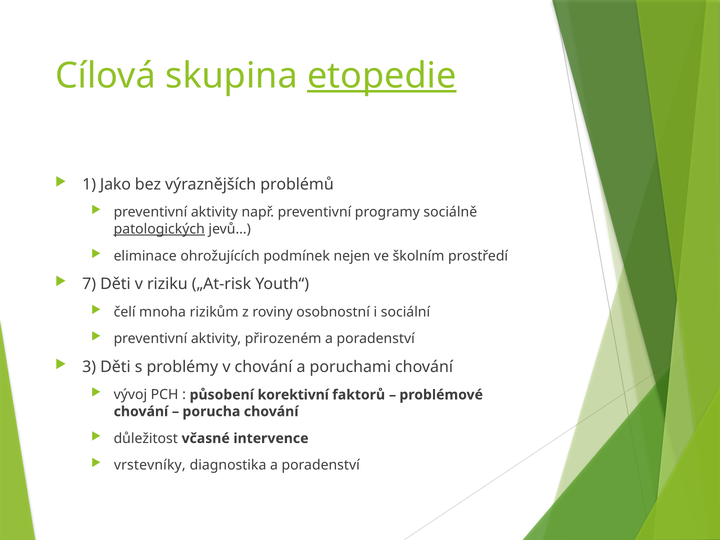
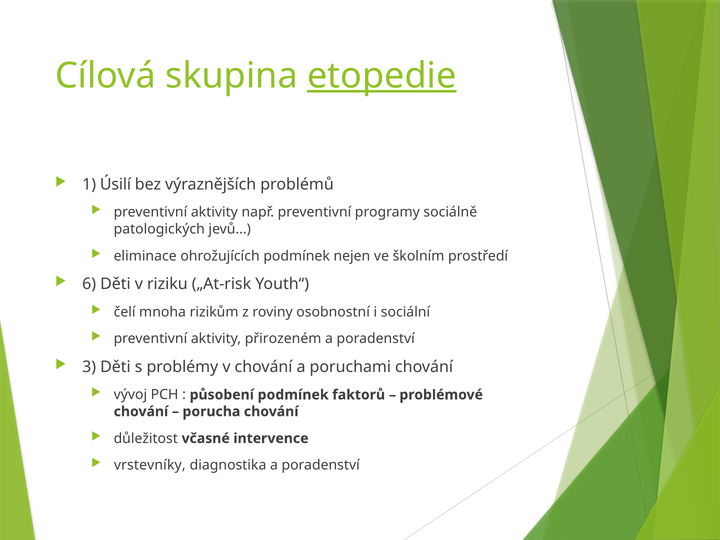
Jako: Jako -> Úsilí (115, 184)
patologických underline: present -> none (159, 229)
7: 7 -> 6 (89, 284)
působení korektivní: korektivní -> podmínek (293, 395)
